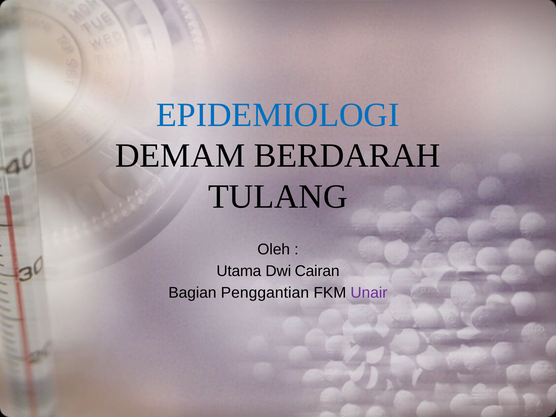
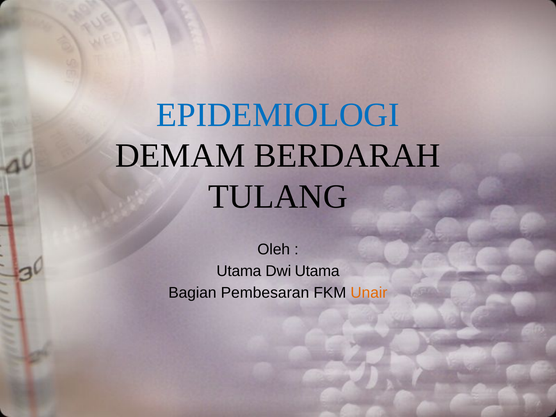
Dwi Cairan: Cairan -> Utama (317, 271)
Penggantian: Penggantian -> Pembesaran (265, 293)
Unair colour: purple -> orange (369, 293)
